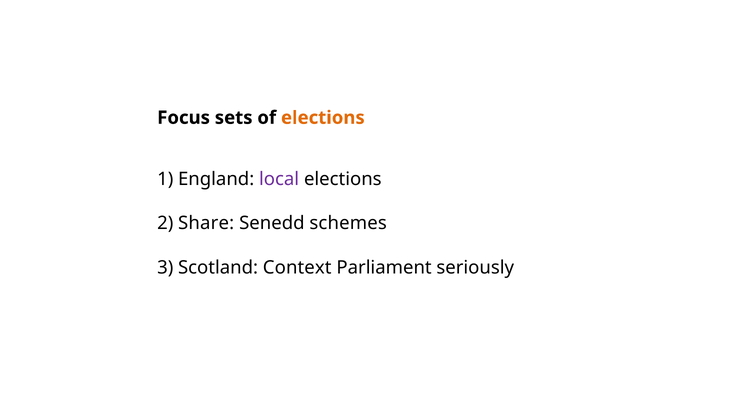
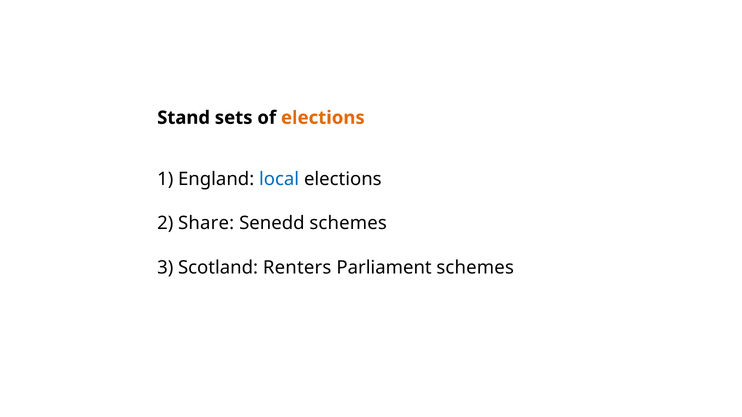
Focus: Focus -> Stand (184, 118)
local colour: purple -> blue (279, 179)
Context: Context -> Renters (297, 268)
Parliament seriously: seriously -> schemes (475, 268)
